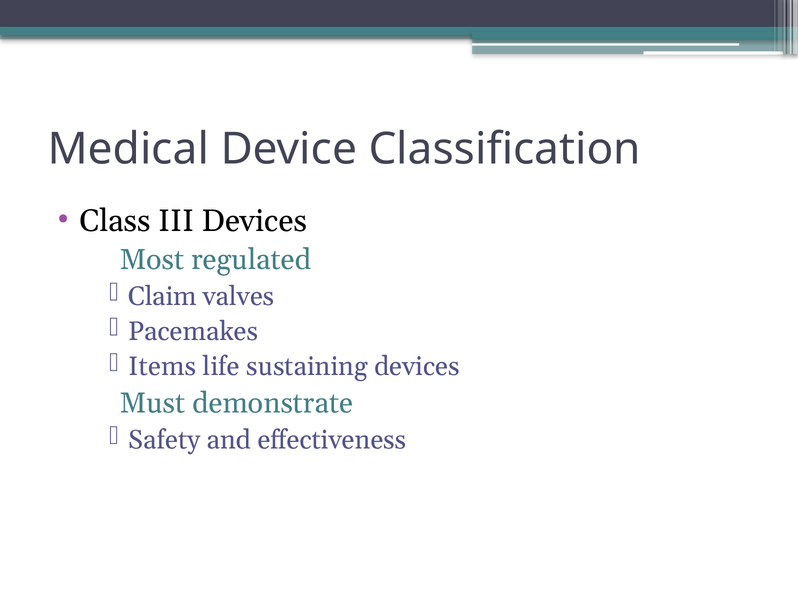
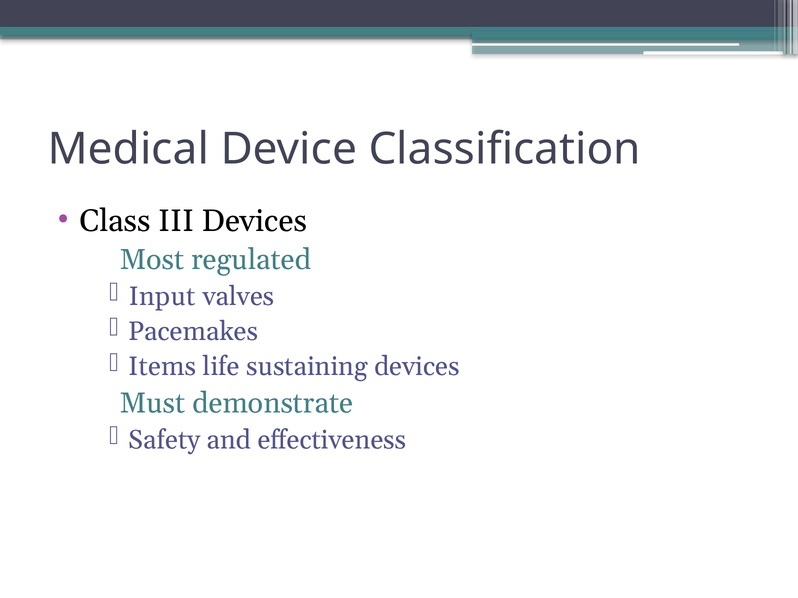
Claim: Claim -> Input (162, 297)
